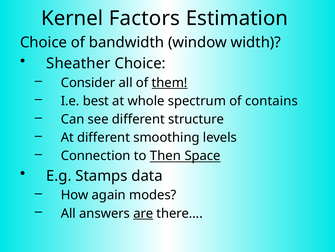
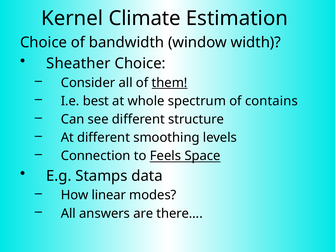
Factors: Factors -> Climate (145, 18)
Then: Then -> Feels (165, 155)
again: again -> linear (109, 195)
are underline: present -> none (143, 213)
